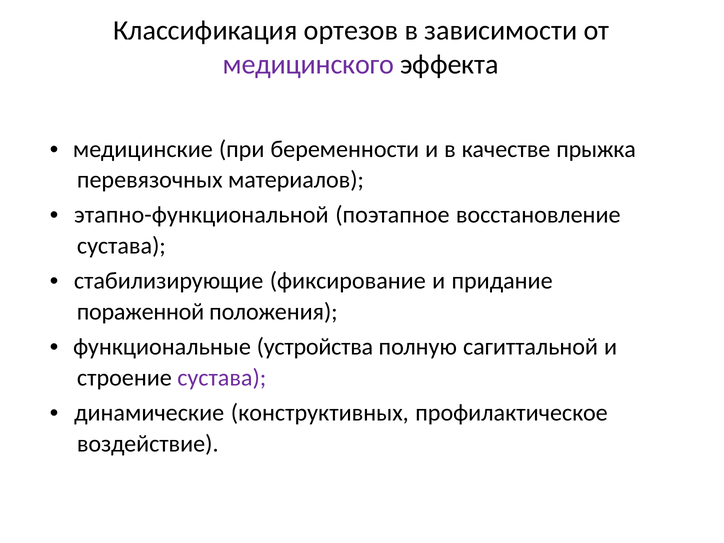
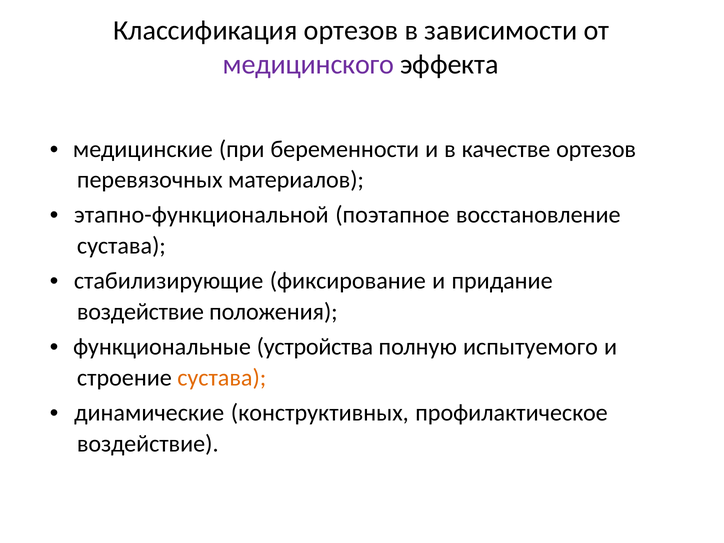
качестве прыжка: прыжка -> ортезов (596, 149)
пораженной: пораженной -> воздействие (140, 312)
сагиттальной: сагиттальной -> испытуемого (530, 347)
сустава colour: purple -> orange (222, 378)
